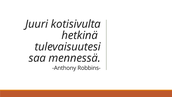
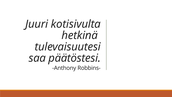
mennessä: mennessä -> päätöstesi (75, 58)
